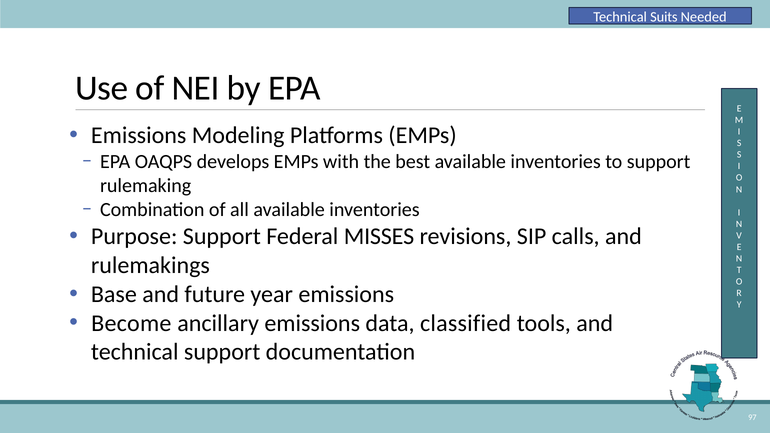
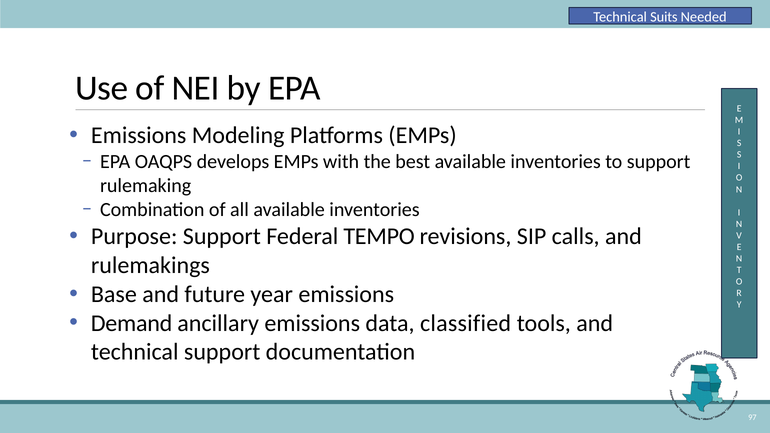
MISSES: MISSES -> TEMPO (379, 237)
Become: Become -> Demand (132, 323)
